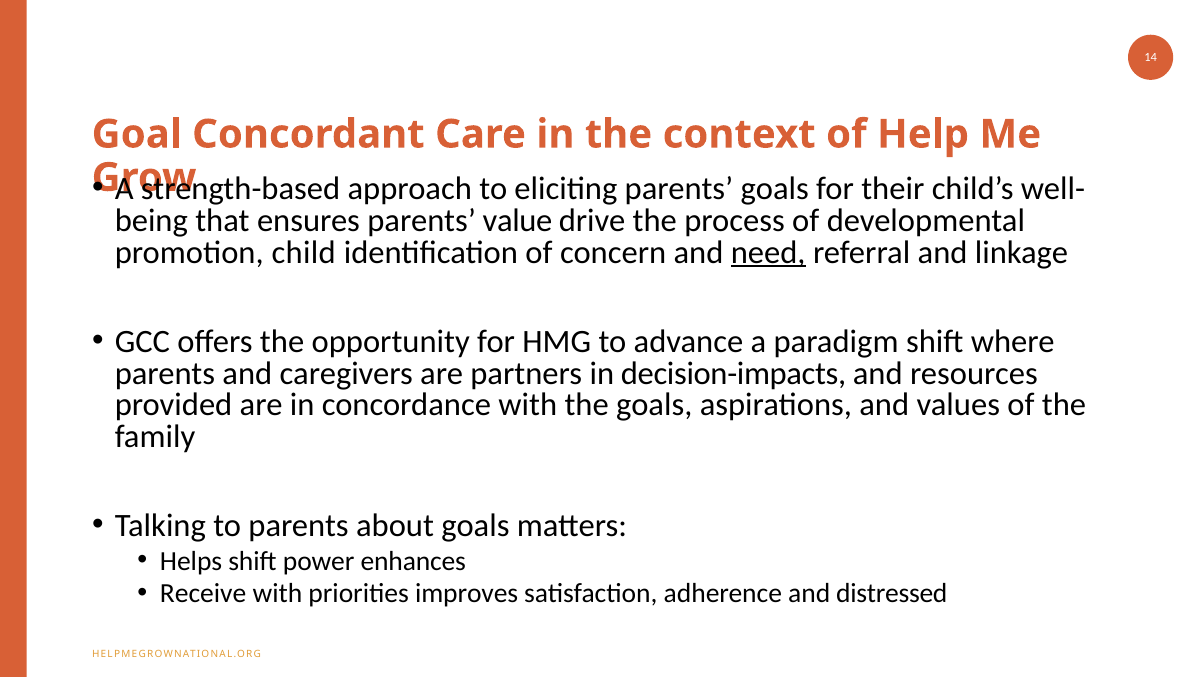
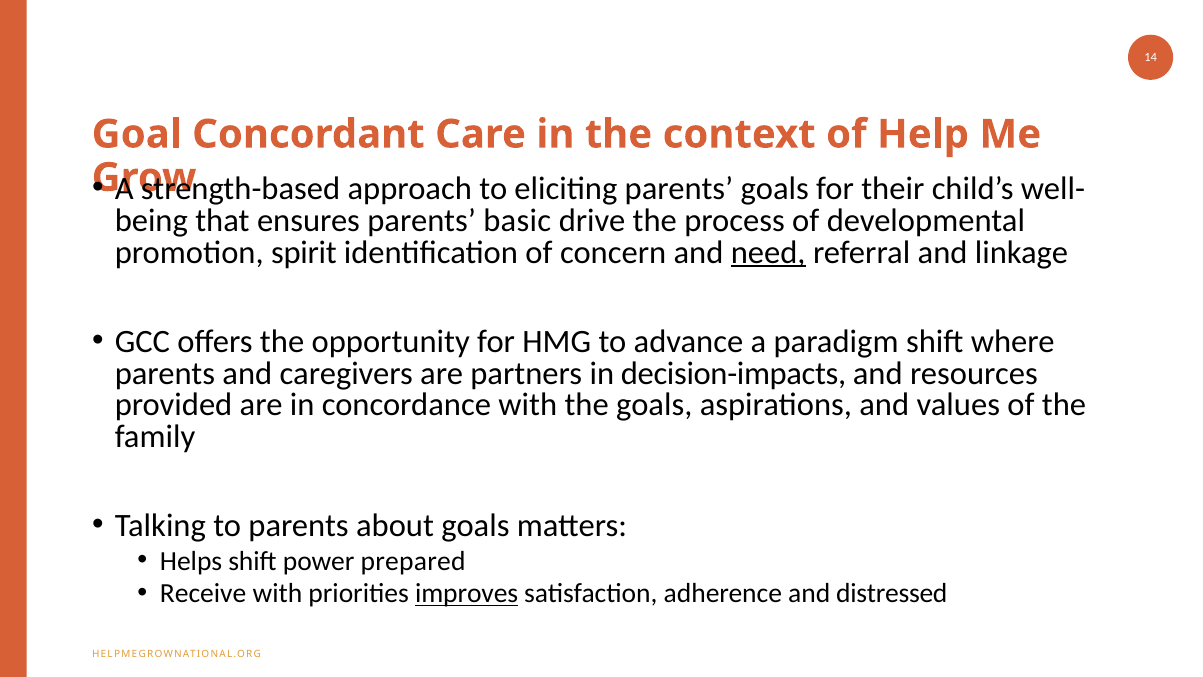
value: value -> basic (517, 221)
child: child -> spirit (304, 252)
enhances: enhances -> prepared (413, 561)
improves underline: none -> present (467, 593)
